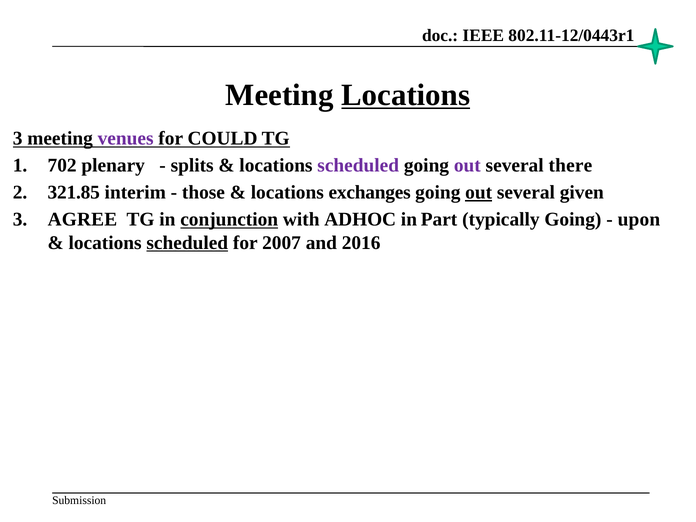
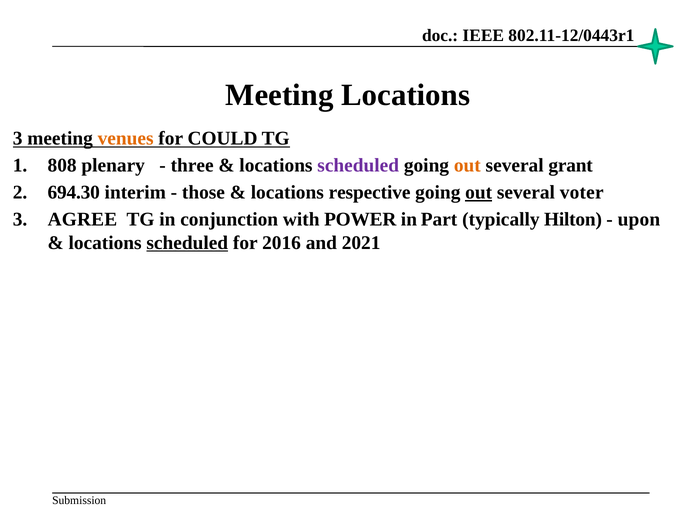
Locations underline: present -> none (406, 95)
venues colour: purple -> orange (126, 138)
702: 702 -> 808 (62, 165)
splits: splits -> three (192, 165)
out colour: purple -> orange (467, 165)
there: there -> grant (571, 165)
321.85: 321.85 -> 694.30 (74, 192)
exchanges: exchanges -> respective (370, 192)
given: given -> voter (582, 192)
conjunction underline: present -> none (229, 220)
ADHOC: ADHOC -> POWER (360, 220)
typically Going: Going -> Hilton (573, 220)
2007: 2007 -> 2016 (282, 243)
2016: 2016 -> 2021 (361, 243)
